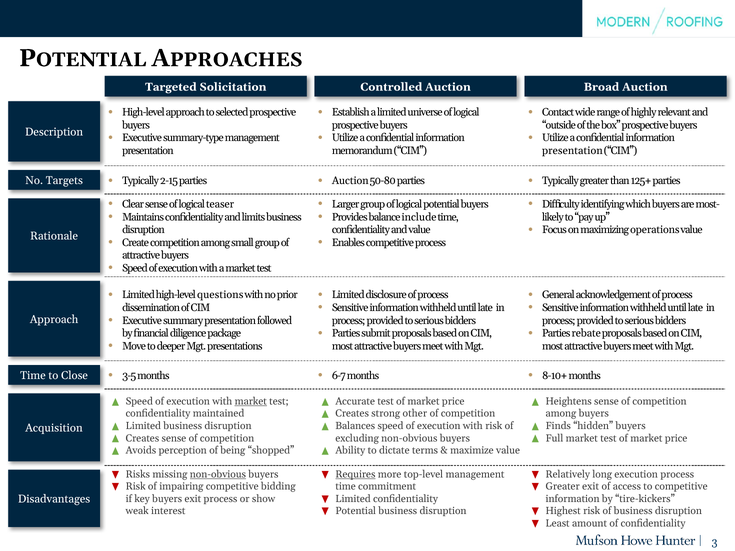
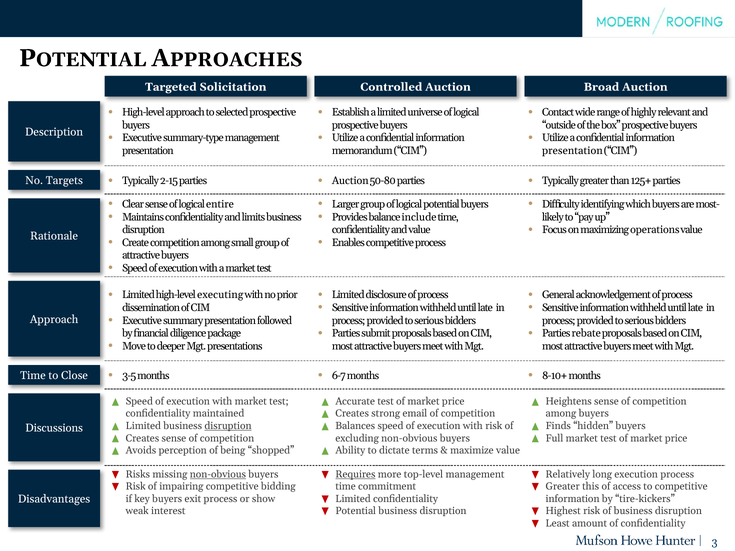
teaser: teaser -> entire (220, 204)
questions: questions -> executing (220, 295)
market underline: present -> none (251, 402)
other: other -> email (415, 414)
disruption underline: none -> present (228, 426)
Acquisition: Acquisition -> Discussions (54, 428)
Greater exit: exit -> this (591, 487)
